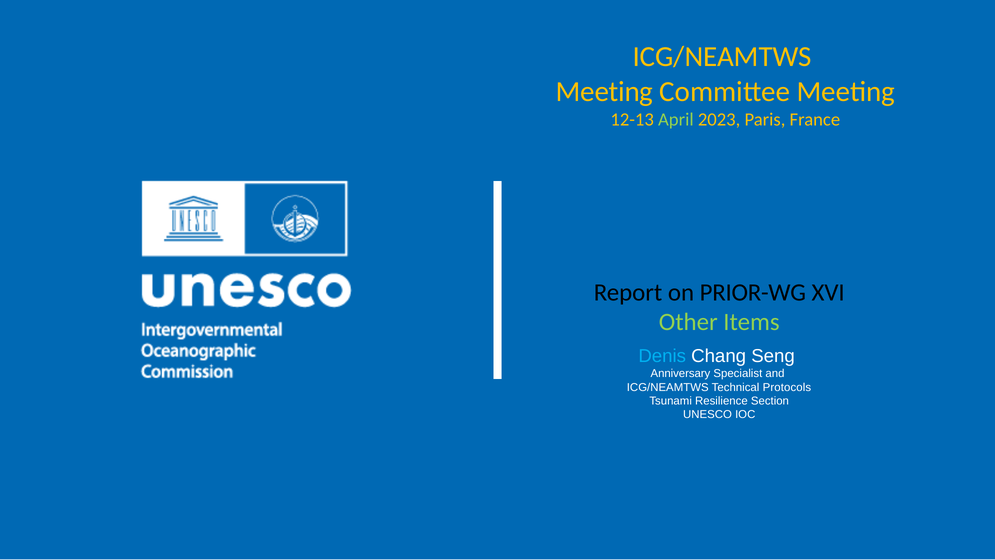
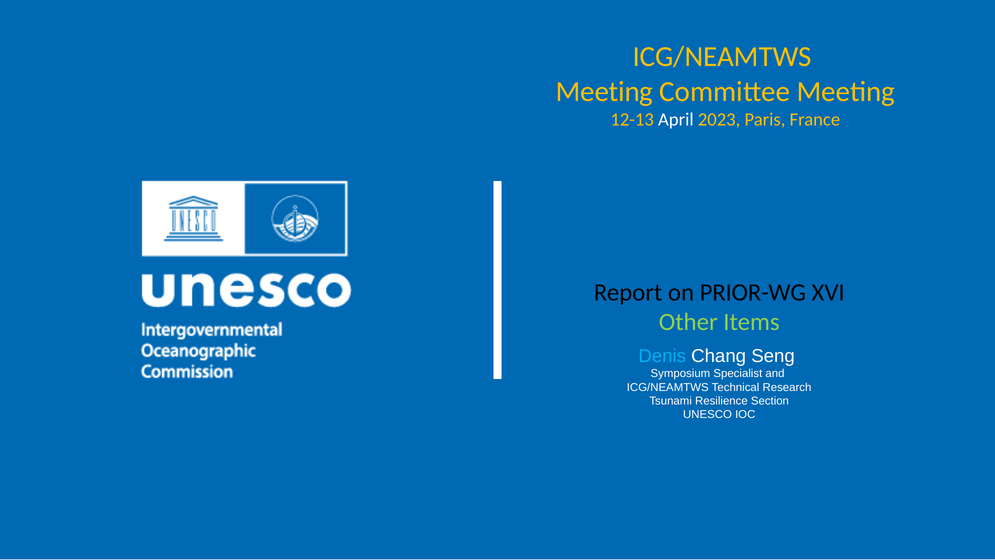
April colour: light green -> white (676, 119)
Anniversary: Anniversary -> Symposium (680, 373)
Protocols: Protocols -> Research (787, 387)
